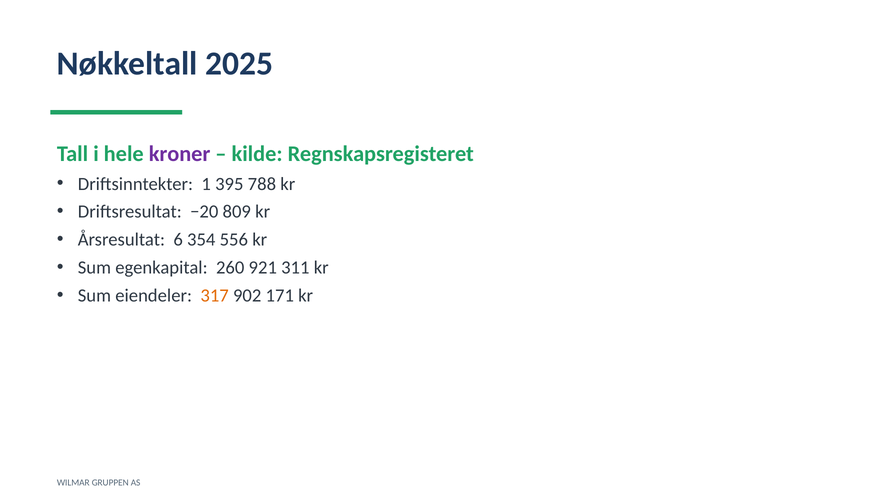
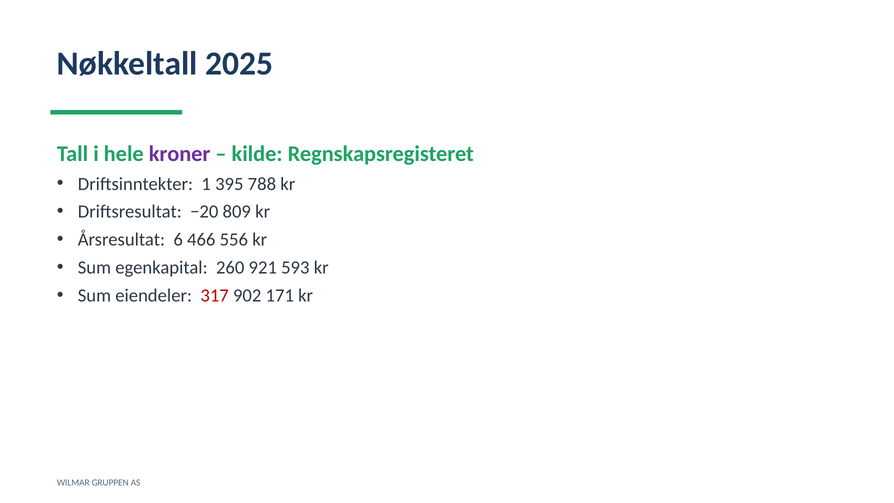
354: 354 -> 466 (201, 240)
311: 311 -> 593 (295, 268)
317 colour: orange -> red (215, 296)
